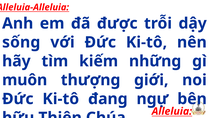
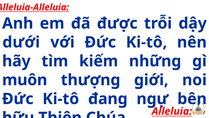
sống: sống -> dưới (21, 42)
